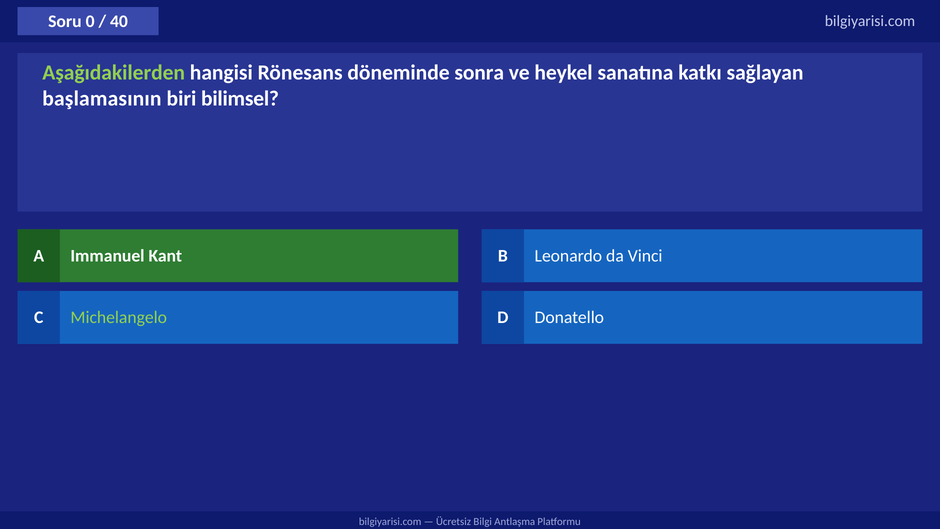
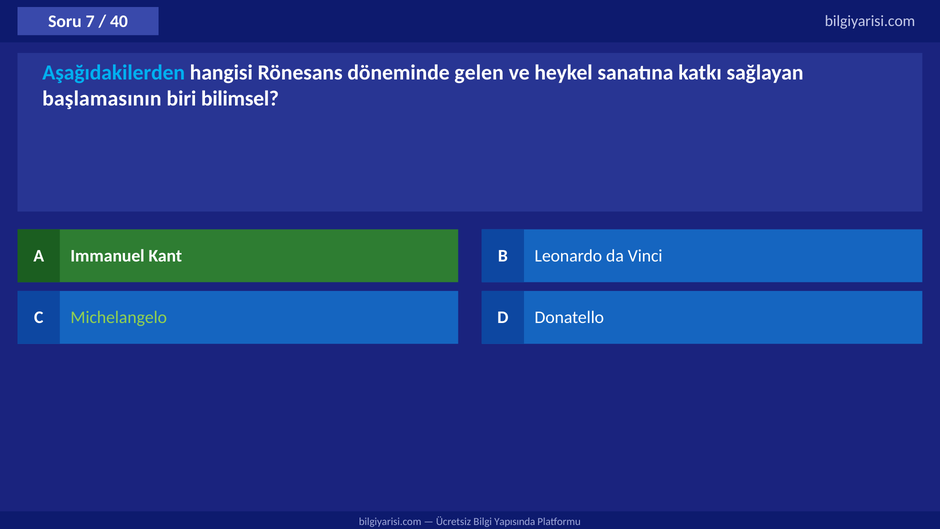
0: 0 -> 7 (90, 21)
Aşağıdakilerden colour: light green -> light blue (114, 72)
sonra: sonra -> gelen (479, 72)
Antlaşma: Antlaşma -> Yapısında (515, 521)
